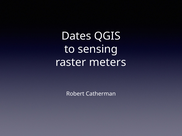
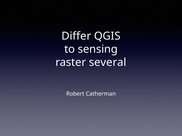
Dates: Dates -> Differ (76, 36)
meters: meters -> several (108, 63)
